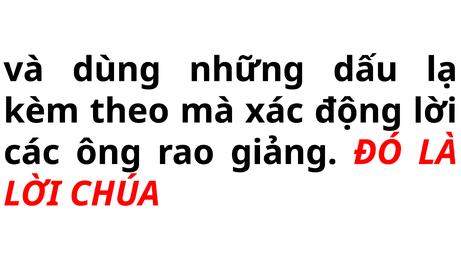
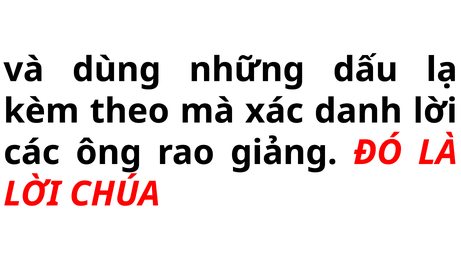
động: động -> danh (358, 111)
